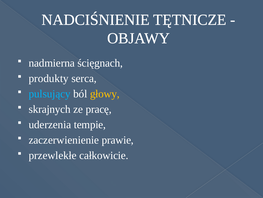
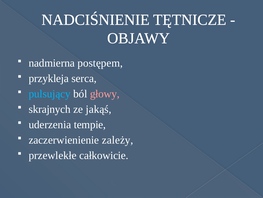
ścięgnach: ścięgnach -> postępem (100, 63)
produkty: produkty -> przykleja (49, 78)
głowy colour: yellow -> pink (105, 93)
pracę: pracę -> jakąś (99, 109)
prawie: prawie -> zależy (118, 140)
